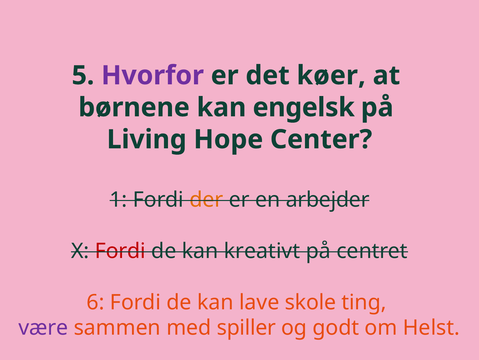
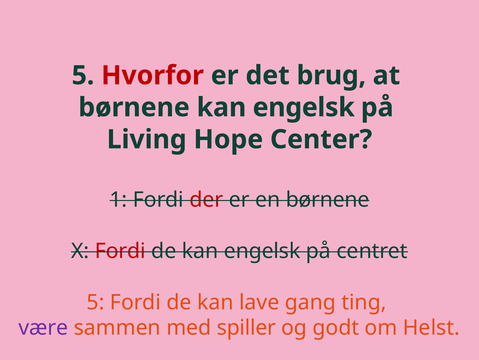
Hvorfor colour: purple -> red (153, 75)
køer: køer -> brug (331, 75)
der colour: orange -> red (206, 199)
en arbejder: arbejder -> børnene (328, 199)
de kan kreativt: kreativt -> engelsk (262, 251)
6: 6 -> 5 (96, 302)
skole: skole -> gang (310, 302)
